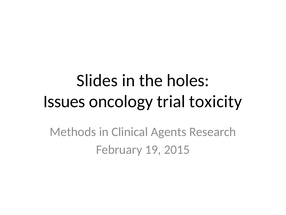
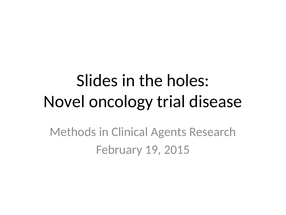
Issues: Issues -> Novel (64, 101)
toxicity: toxicity -> disease (216, 101)
